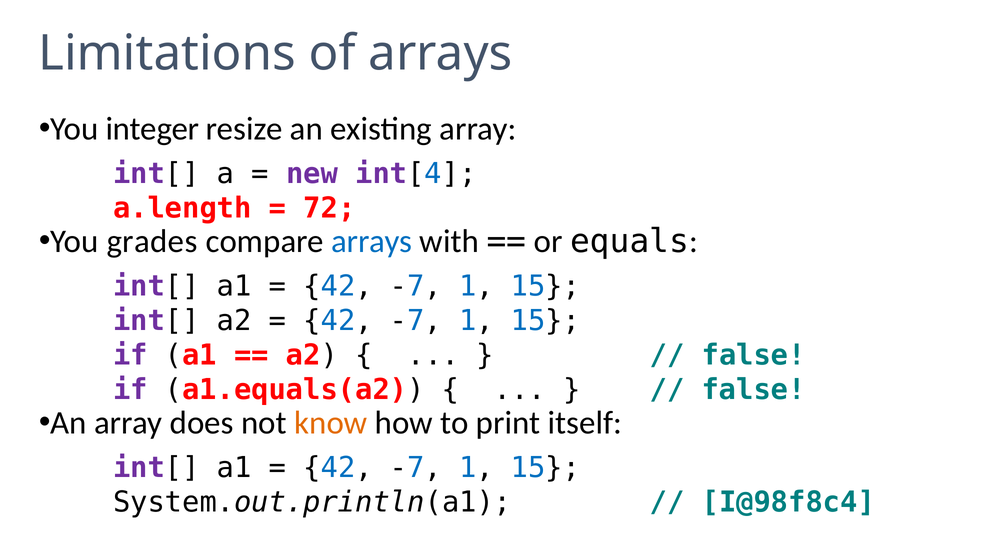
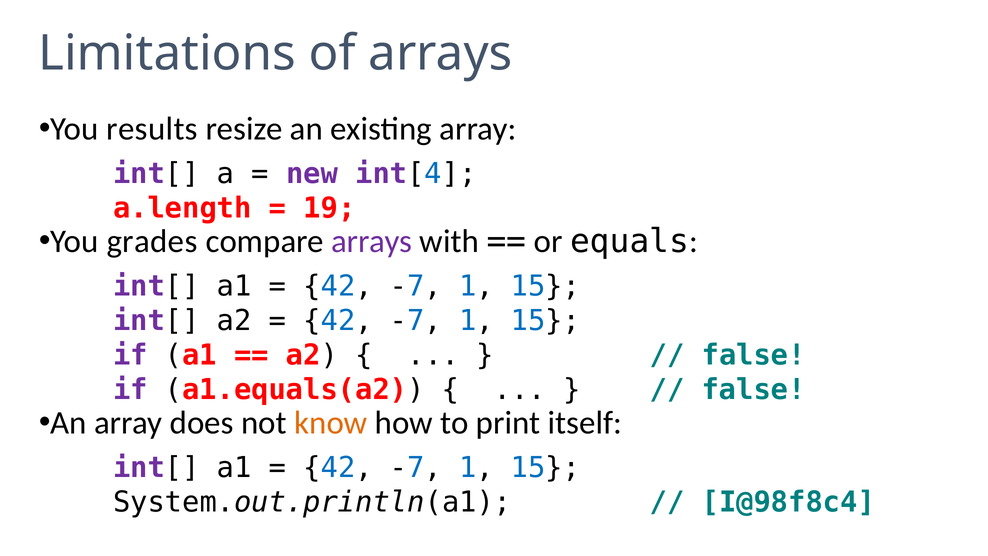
integer: integer -> results (152, 129)
72: 72 -> 19 (329, 208)
arrays colour: blue -> purple (372, 241)
